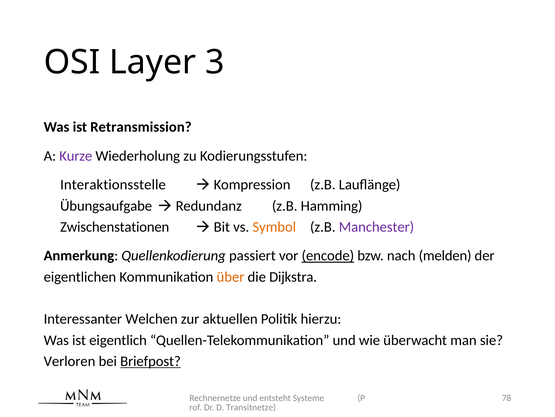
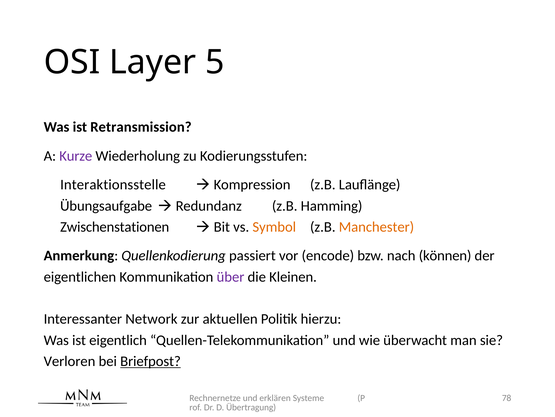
3: 3 -> 5 (215, 62)
Manchester colour: purple -> orange (376, 227)
encode underline: present -> none (328, 255)
melden: melden -> können (445, 255)
über colour: orange -> purple (231, 276)
Dijkstra: Dijkstra -> Kleinen (293, 276)
Welchen: Welchen -> Network (151, 319)
entsteht: entsteht -> erklären (275, 398)
Transitnetze: Transitnetze -> Übertragung (251, 407)
